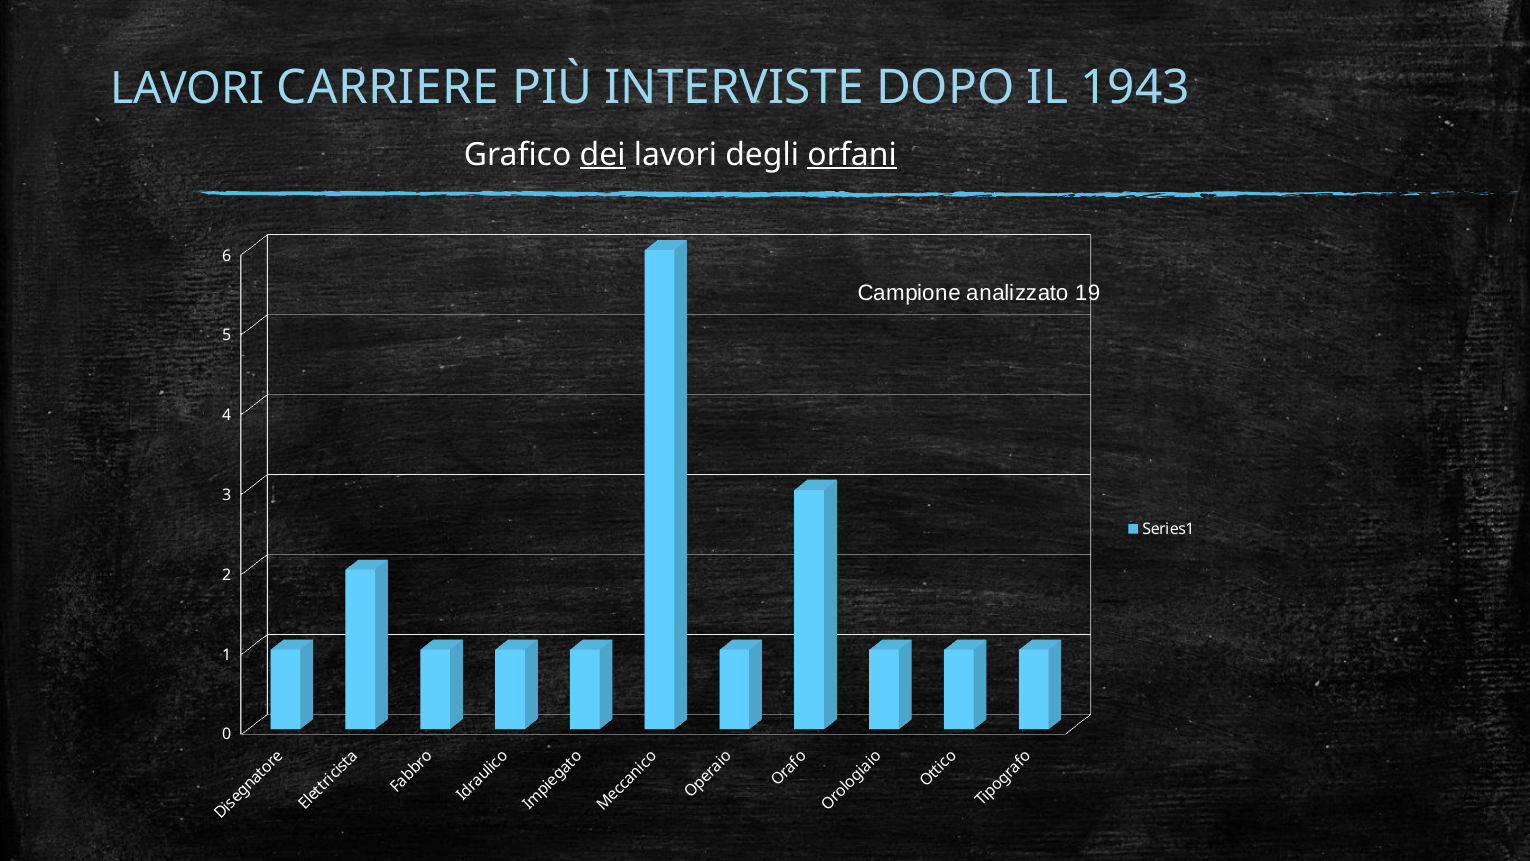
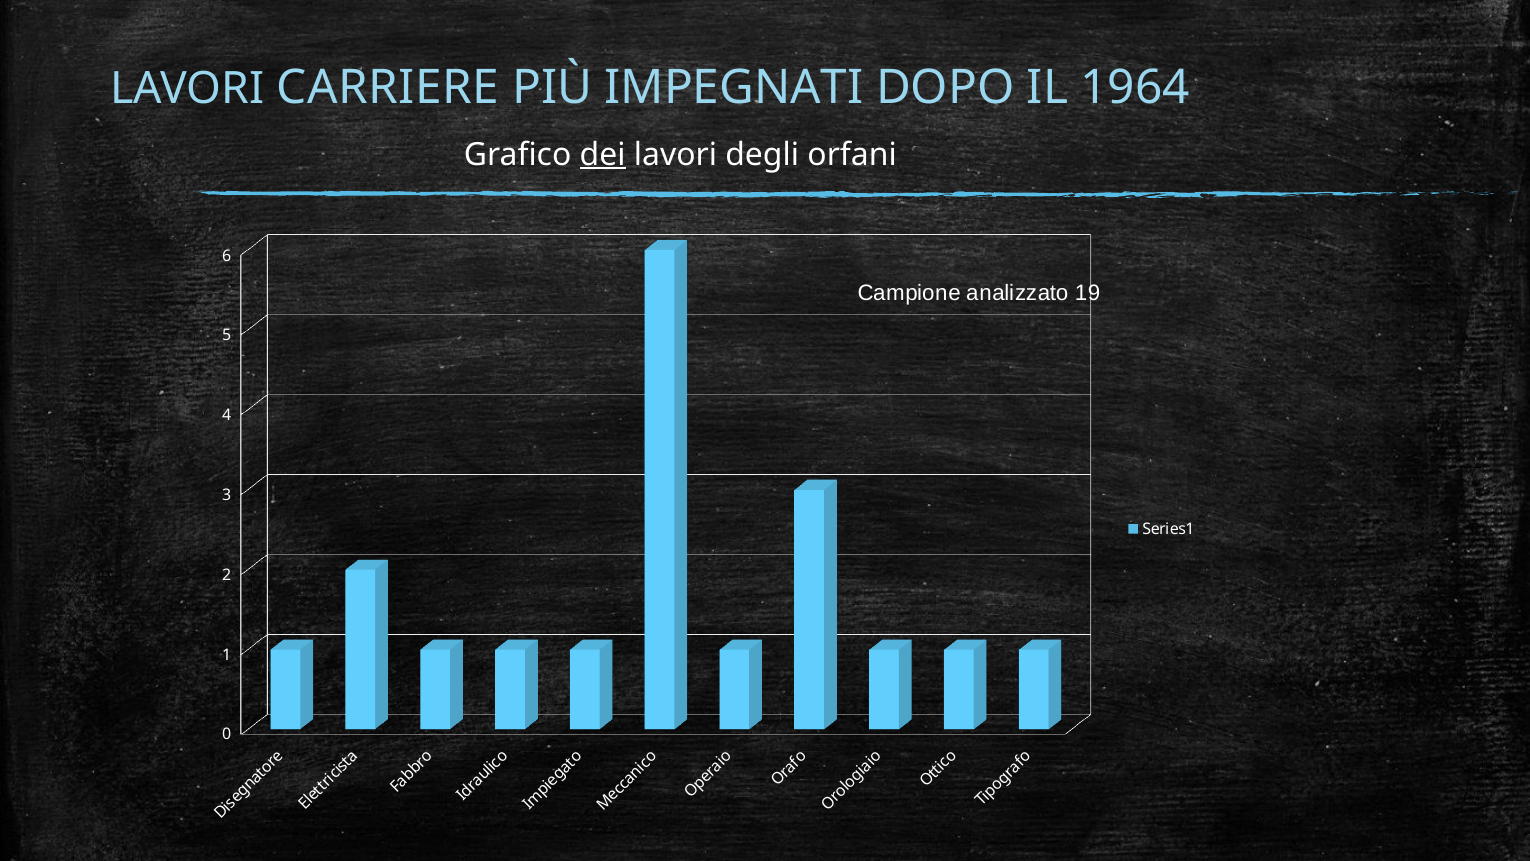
INTERVISTE: INTERVISTE -> IMPEGNATI (734, 87)
1943: 1943 -> 1964 (1135, 87)
orfani underline: present -> none (852, 155)
